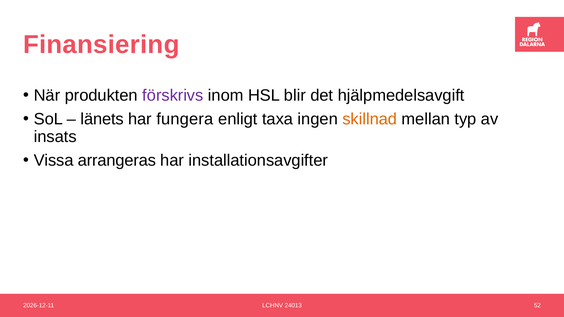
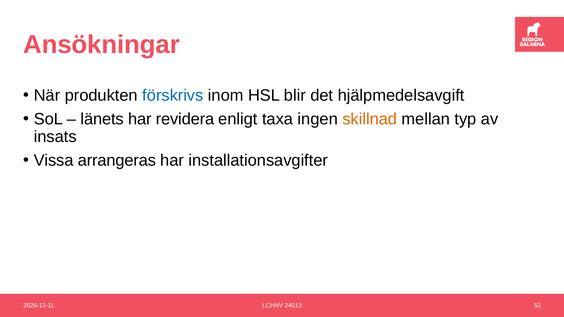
Finansiering: Finansiering -> Ansökningar (102, 45)
förskrivs colour: purple -> blue (173, 95)
fungera: fungera -> revidera (185, 119)
